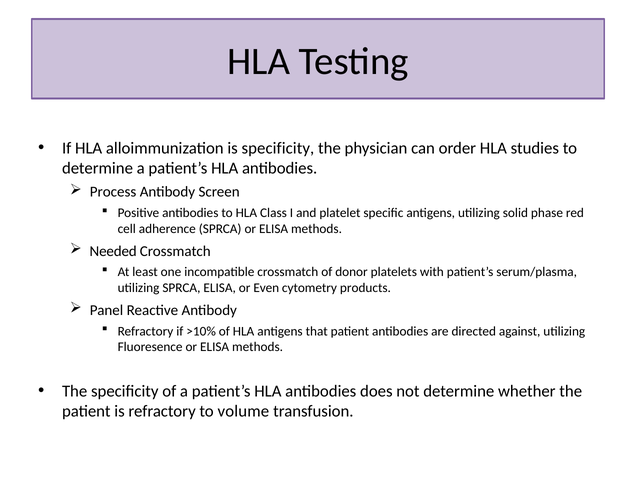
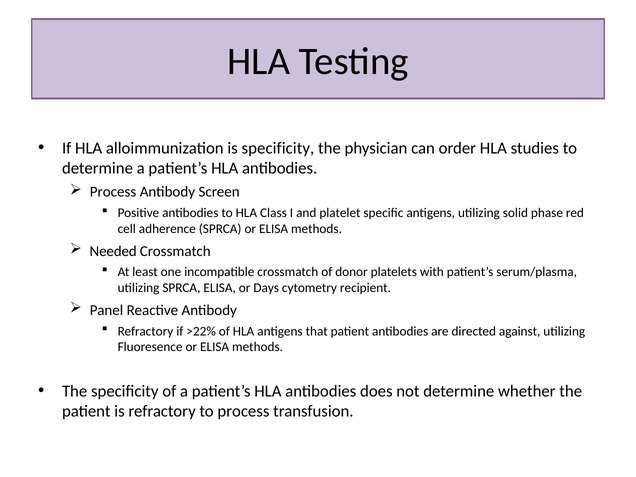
Even: Even -> Days (266, 288)
products: products -> recipient (365, 288)
>10%: >10% -> >22% (201, 331)
to volume: volume -> process (243, 411)
